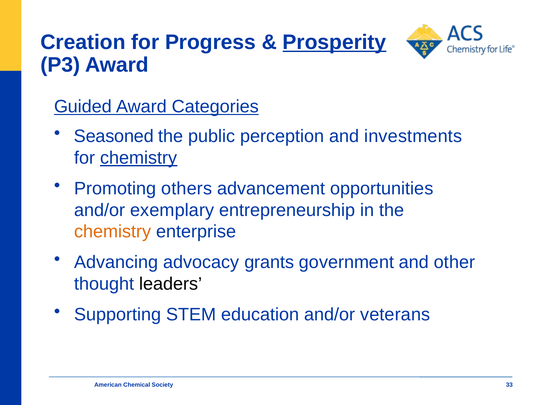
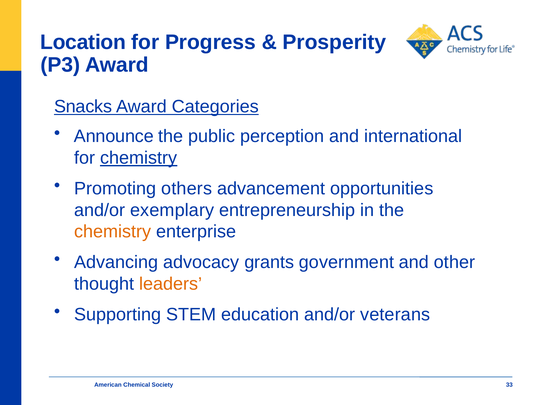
Creation: Creation -> Location (83, 42)
Prosperity underline: present -> none (334, 42)
Guided: Guided -> Snacks (83, 107)
Seasoned: Seasoned -> Announce (114, 136)
investments: investments -> international (413, 136)
leaders colour: black -> orange (171, 284)
